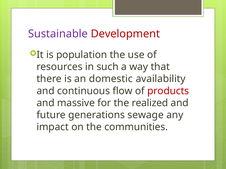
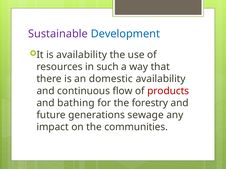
Development colour: red -> blue (125, 34)
is population: population -> availability (82, 55)
massive: massive -> bathing (76, 103)
realized: realized -> forestry (150, 103)
